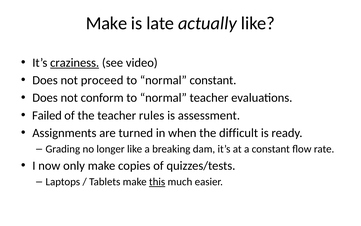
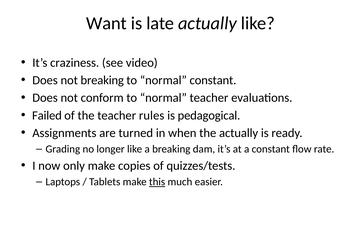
Make: Make -> Want (106, 23)
craziness underline: present -> none (75, 63)
not proceed: proceed -> breaking (102, 80)
assessment: assessment -> pedagogical (209, 115)
the difficult: difficult -> actually (239, 133)
